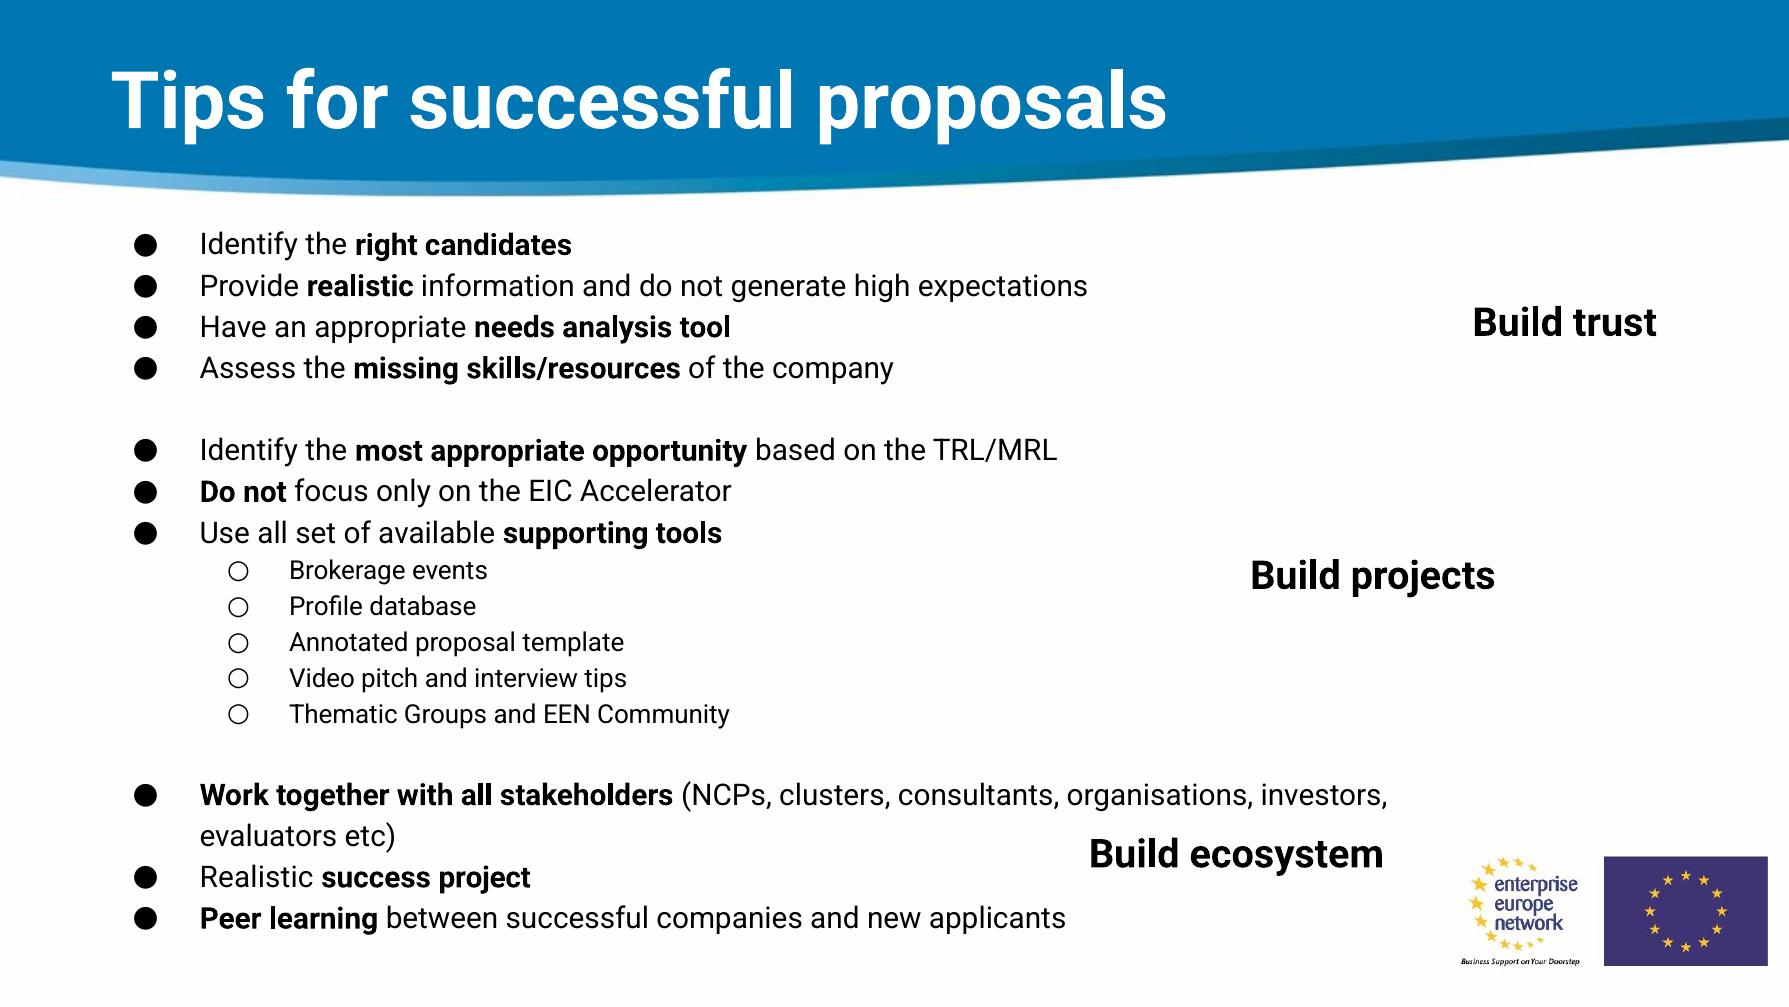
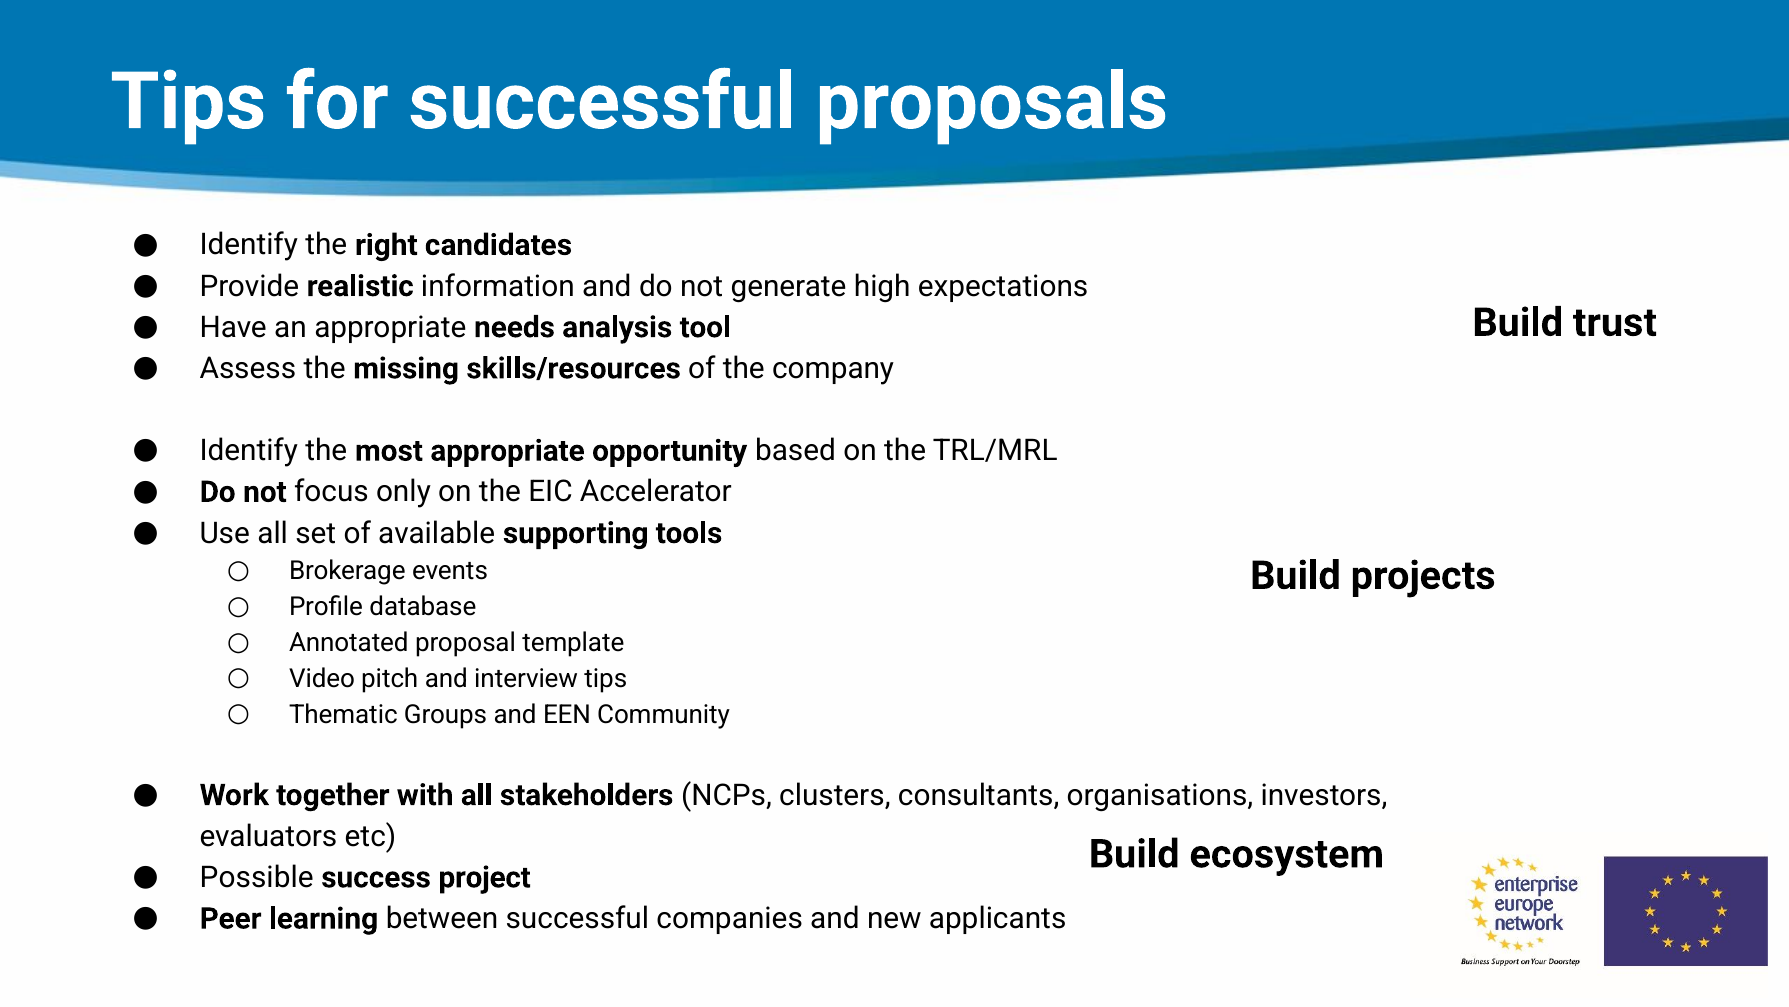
Realistic: Realistic -> Possible (257, 877)
